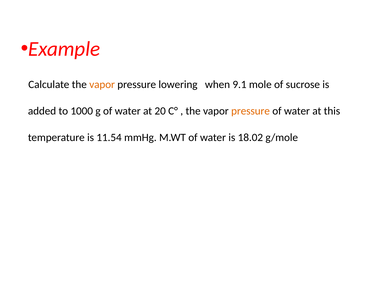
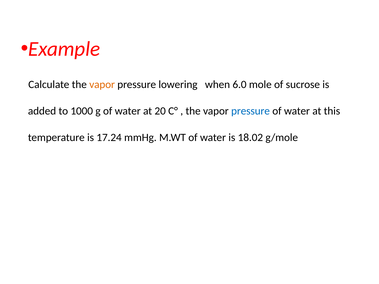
9.1: 9.1 -> 6.0 (239, 85)
pressure colour: orange -> blue (251, 111)
11.54: 11.54 -> 17.24 (109, 138)
